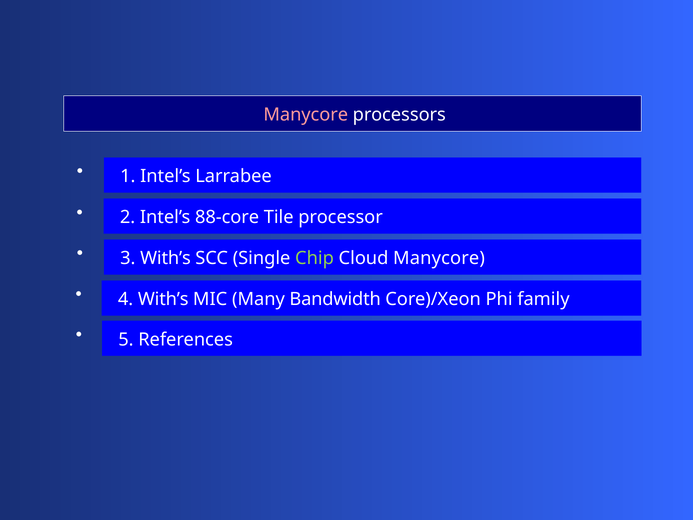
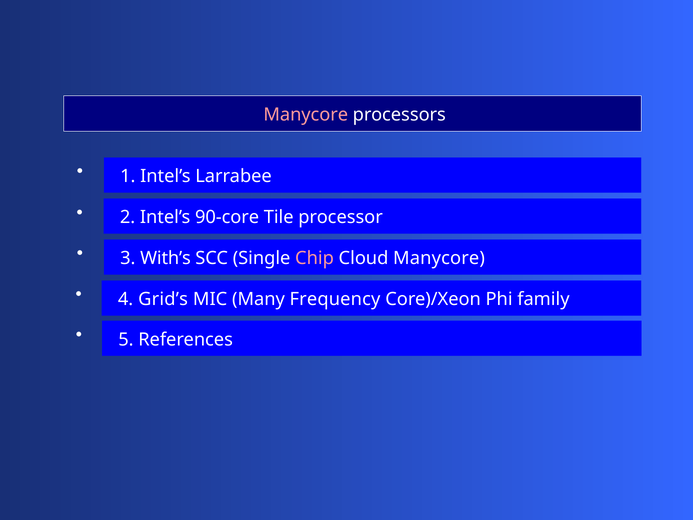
88-core: 88-core -> 90-core (227, 217)
Chip colour: light green -> pink (315, 258)
4 With’s: With’s -> Grid’s (163, 299)
Bandwidth: Bandwidth -> Frequency (335, 299)
